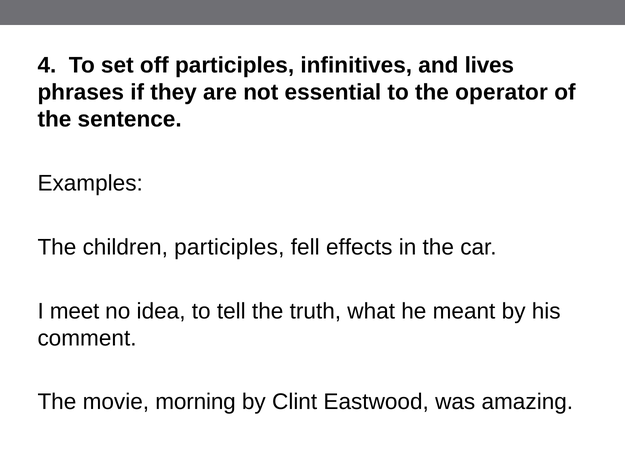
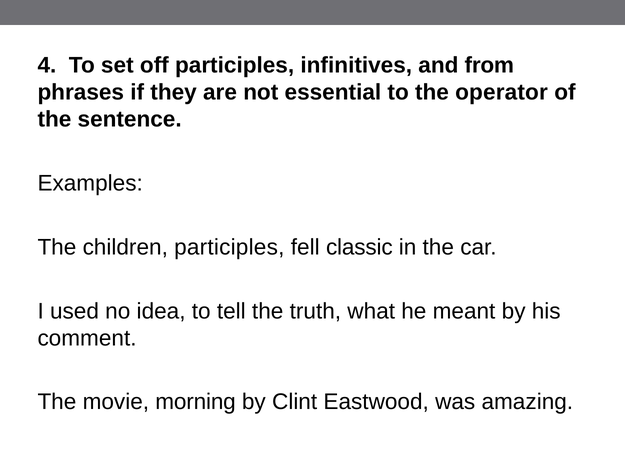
lives: lives -> from (489, 65)
effects: effects -> classic (359, 247)
meet: meet -> used (74, 311)
